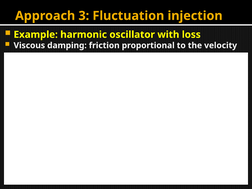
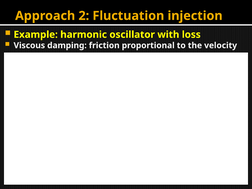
3: 3 -> 2 (84, 16)
